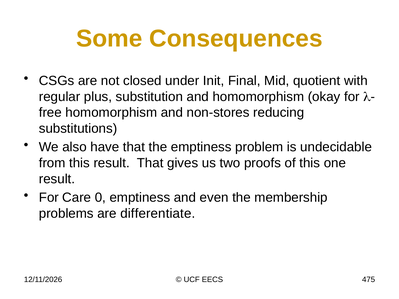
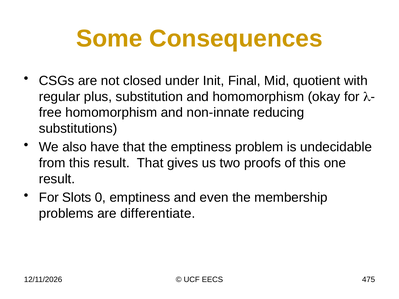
non-stores: non-stores -> non-innate (218, 113)
Care: Care -> Slots (77, 198)
